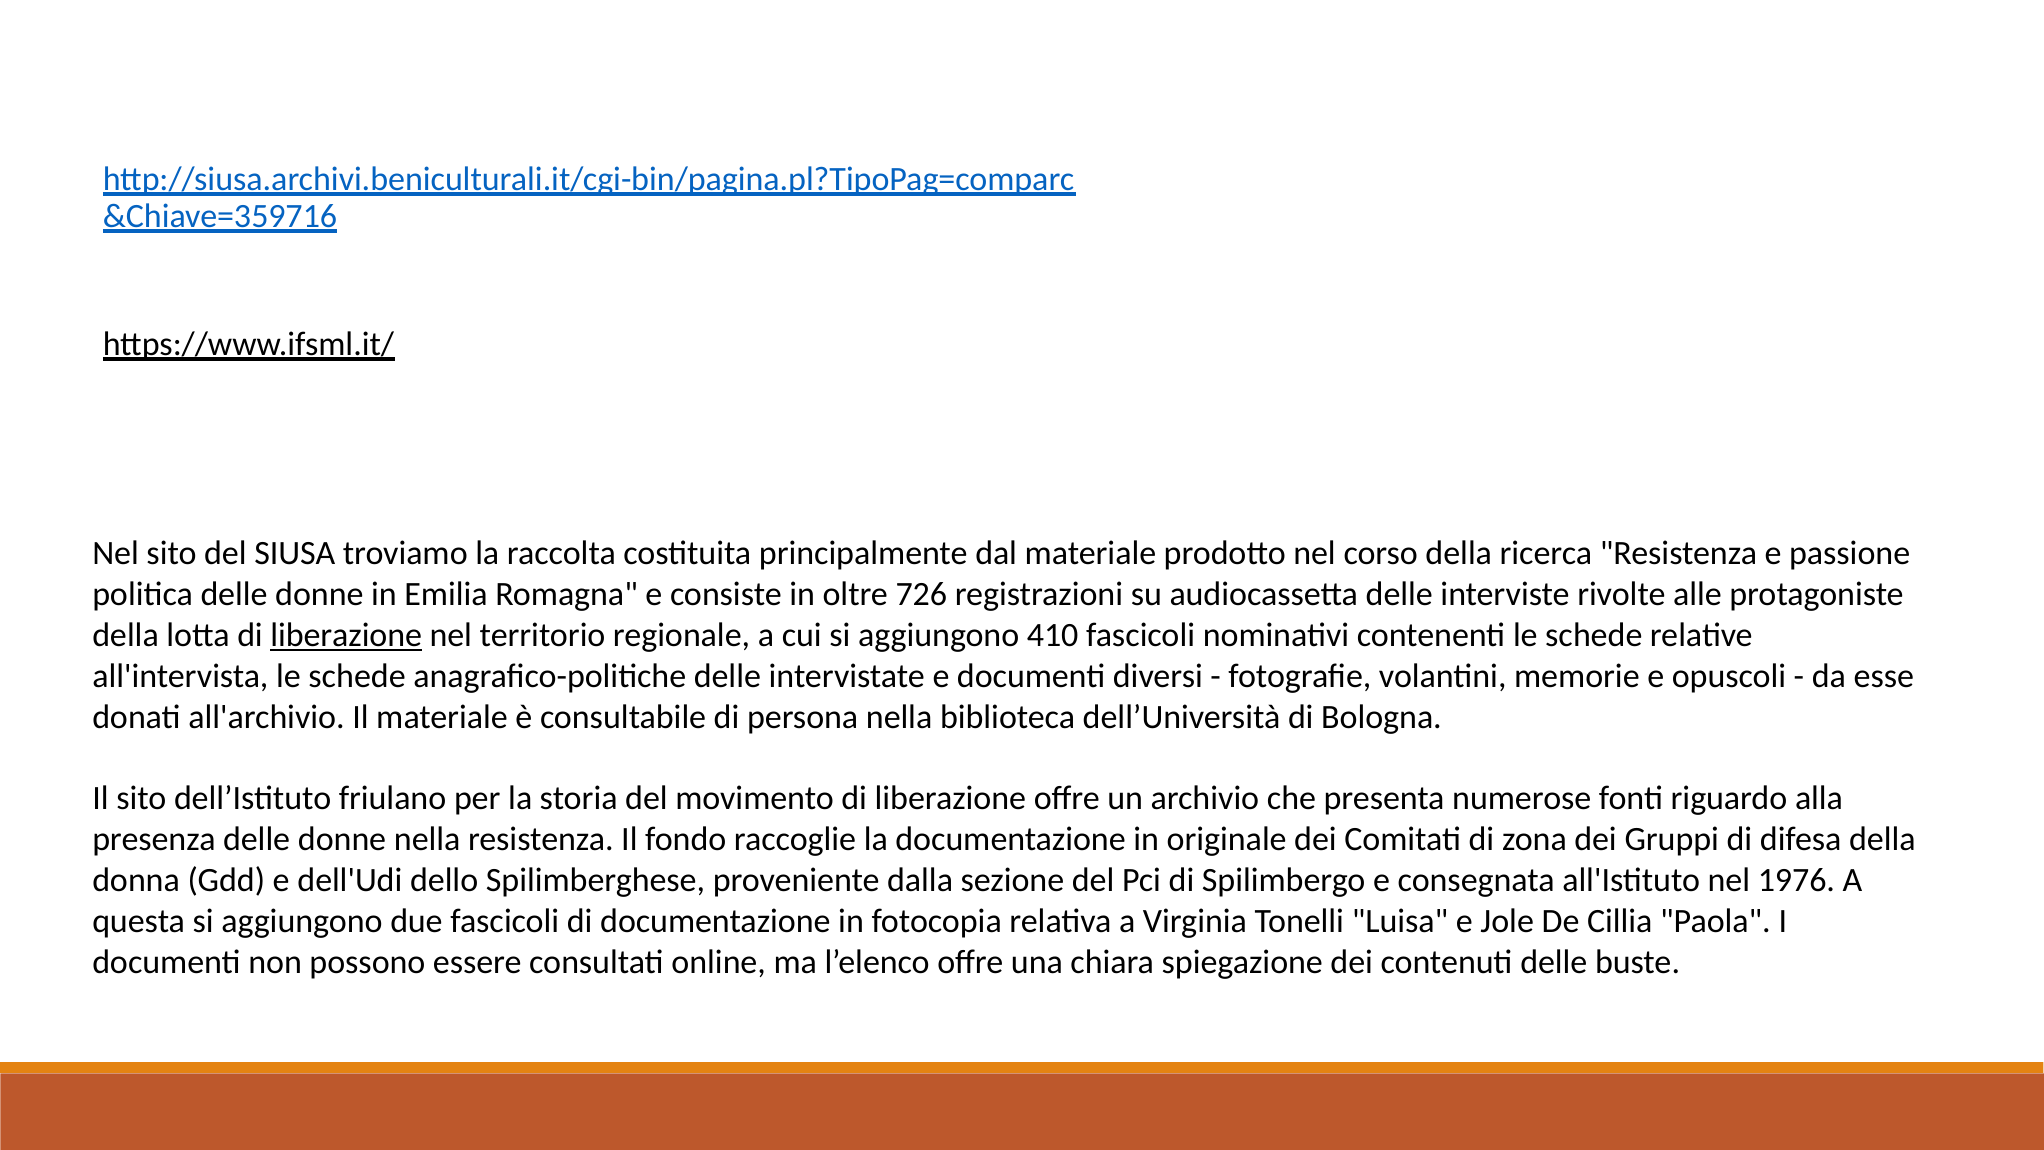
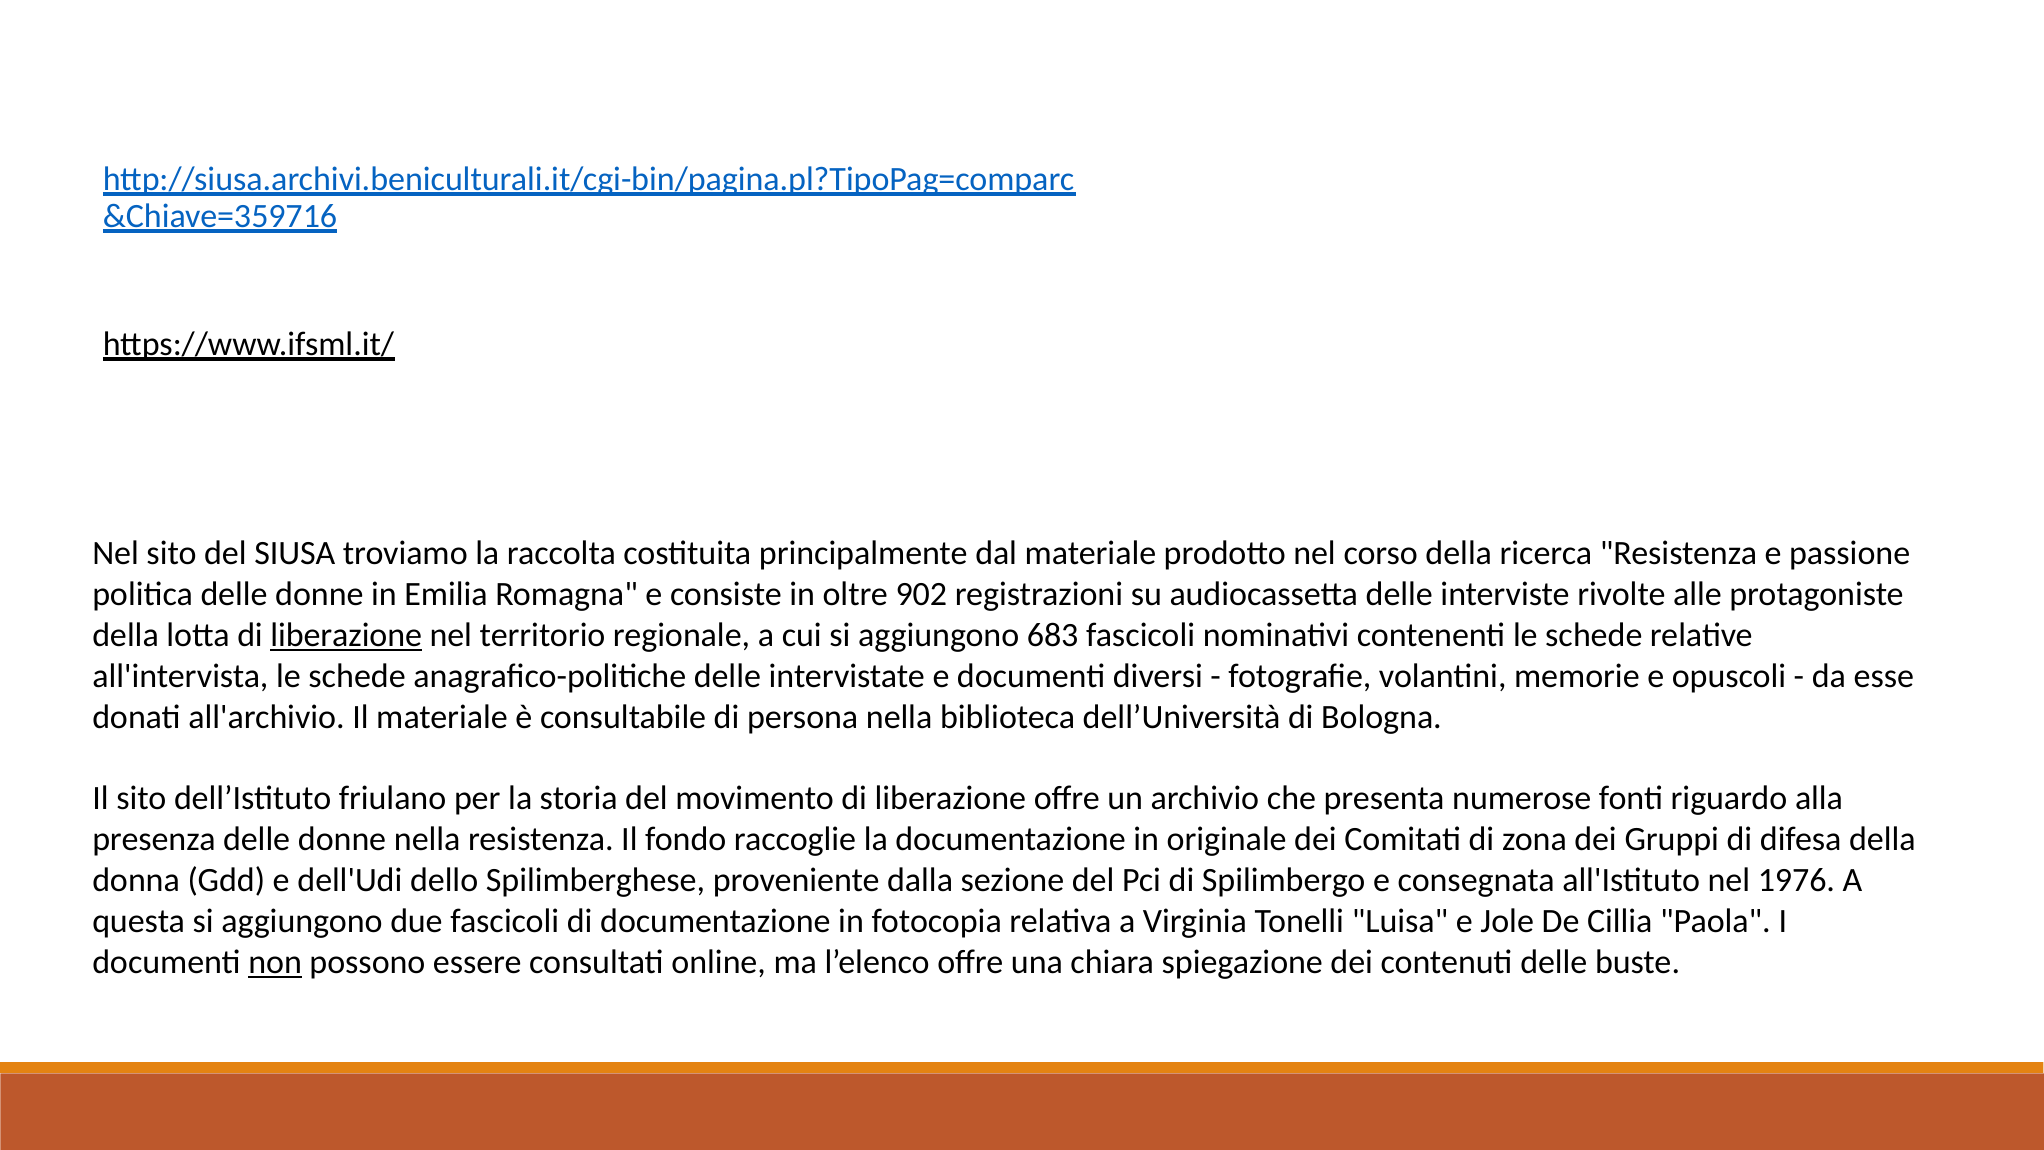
726: 726 -> 902 (921, 594)
410: 410 -> 683 (1053, 635)
non underline: none -> present (275, 962)
